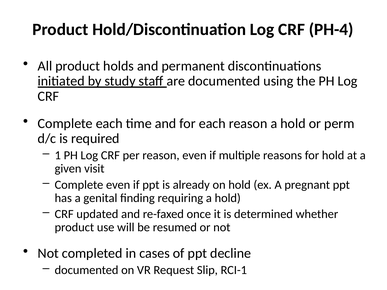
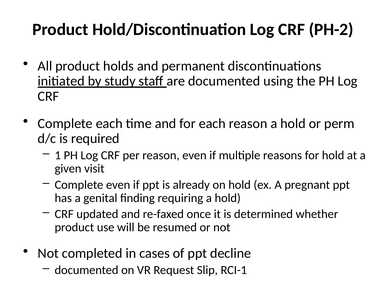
PH-4: PH-4 -> PH-2 (331, 30)
